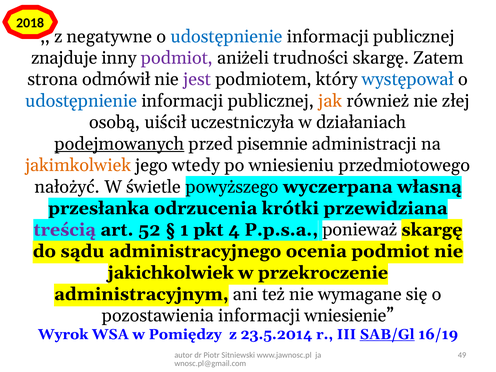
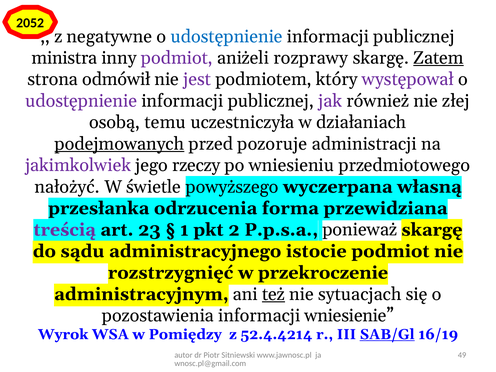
2018: 2018 -> 2052 (30, 23)
znajduje: znajduje -> ministra (64, 58)
trudności: trudności -> rozprawy (311, 58)
Zatem underline: none -> present (438, 58)
występował colour: blue -> purple (408, 79)
udostępnienie colour: blue -> purple (81, 101)
jak colour: orange -> purple (330, 101)
uiścił: uiścił -> temu (165, 122)
pisemnie: pisemnie -> pozoruje (272, 144)
jakimkolwiek colour: orange -> purple (78, 165)
wtedy: wtedy -> rzeczy (196, 165)
krótki: krótki -> forma (290, 208)
52: 52 -> 23 (149, 230)
4: 4 -> 2 (234, 230)
ocenia: ocenia -> istocie (316, 251)
jakichkolwiek: jakichkolwiek -> rozstrzygnięć (171, 273)
też underline: none -> present (273, 294)
wymagane: wymagane -> sytuacjach (360, 294)
23.5.2014: 23.5.2014 -> 52.4.4214 (276, 334)
